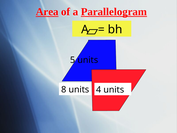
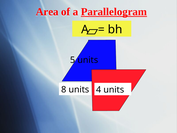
Area underline: present -> none (47, 12)
